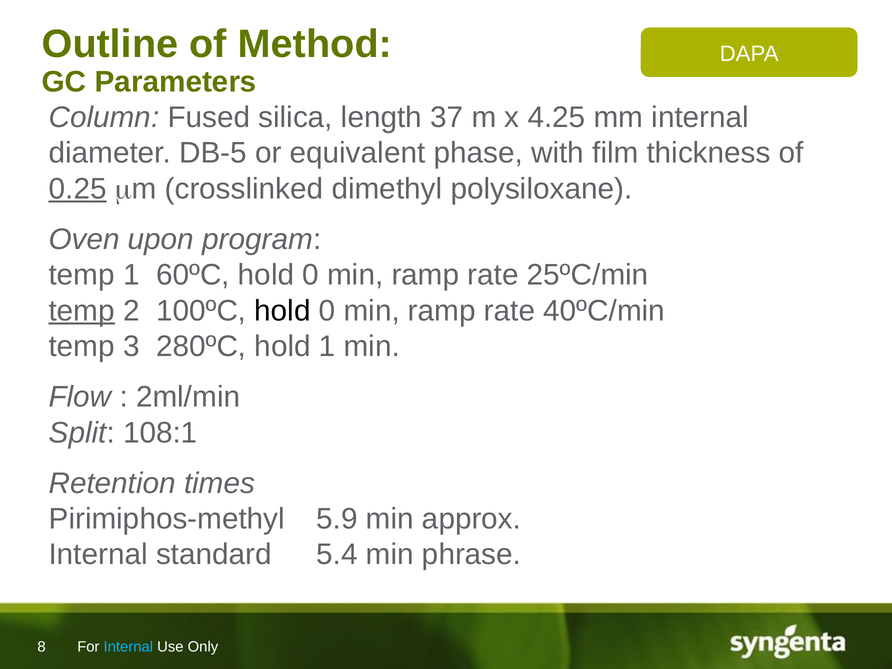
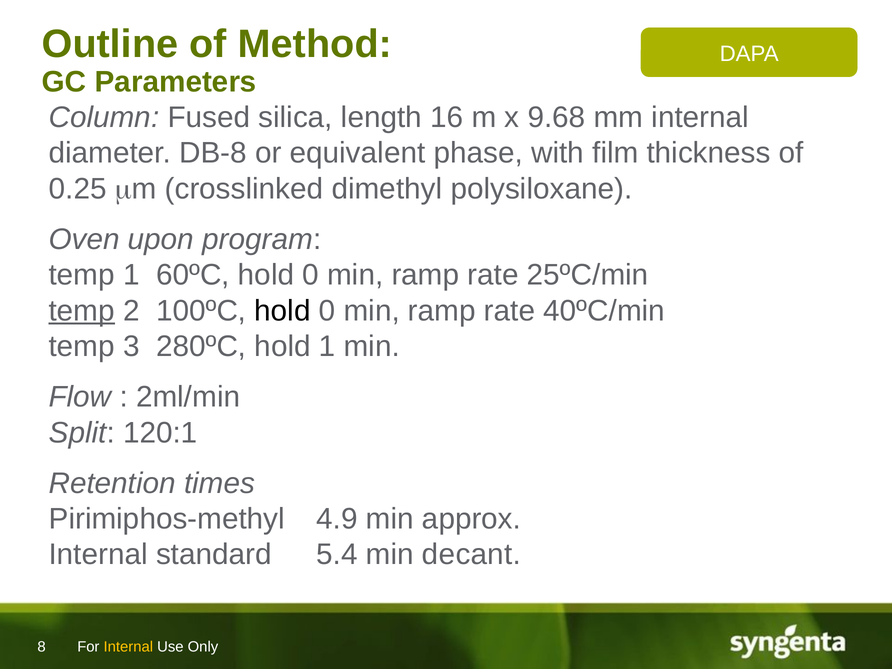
37: 37 -> 16 (447, 117)
4.25: 4.25 -> 9.68 (556, 117)
DB-5: DB-5 -> DB-8 (213, 153)
0.25 underline: present -> none (78, 189)
108:1: 108:1 -> 120:1 (160, 433)
5.9: 5.9 -> 4.9 (337, 519)
phrase: phrase -> decant (471, 555)
Internal colour: light blue -> yellow (128, 647)
